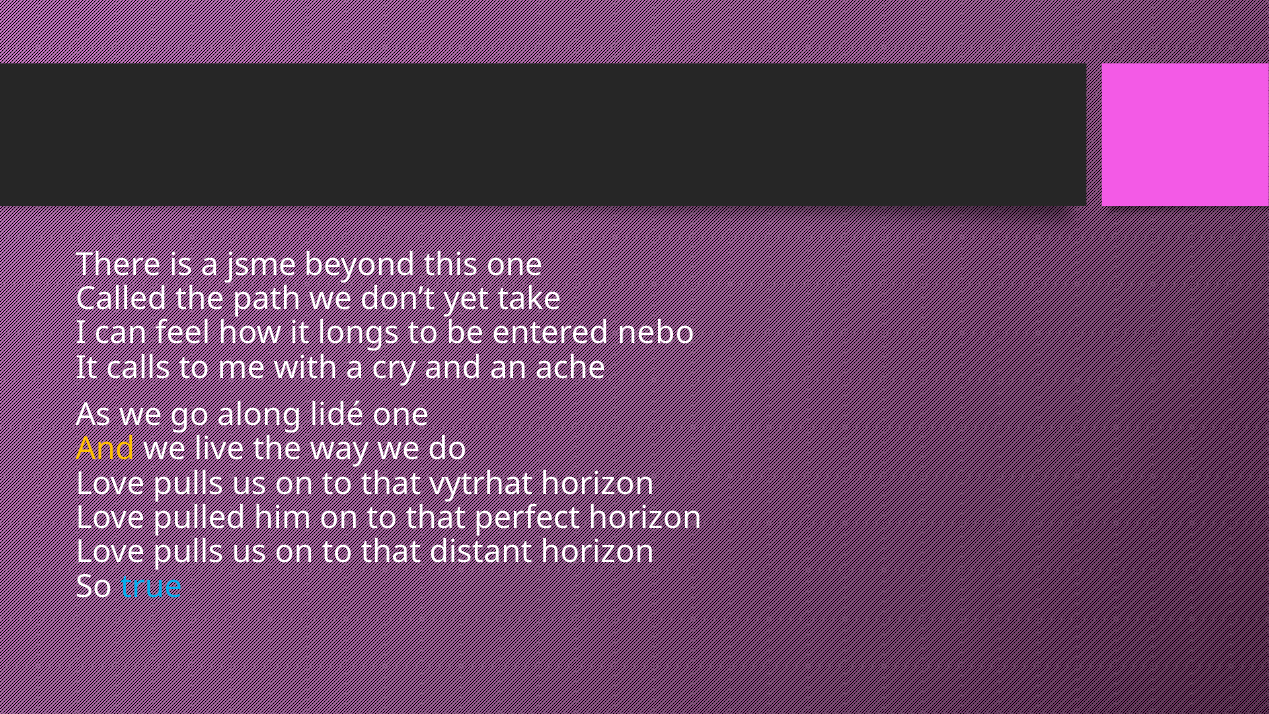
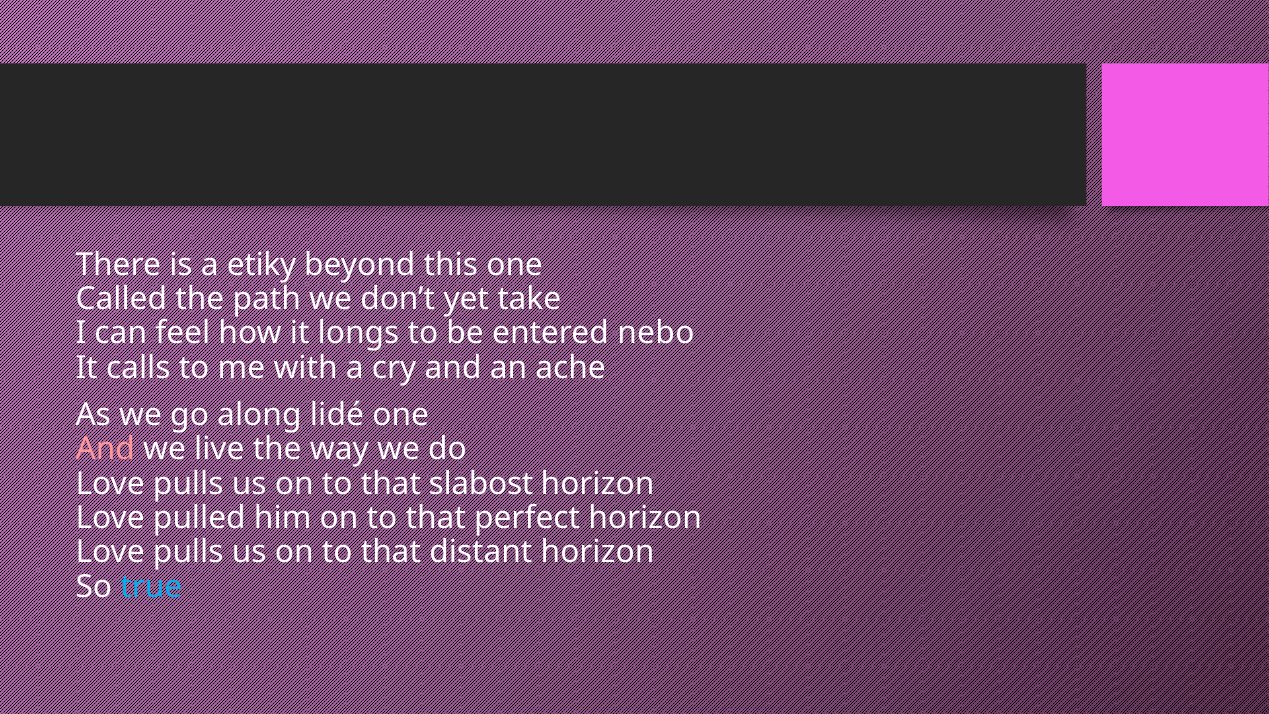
jsme: jsme -> etiky (262, 265)
And colour: yellow -> pink (105, 449)
vytrhat: vytrhat -> slabost (481, 484)
